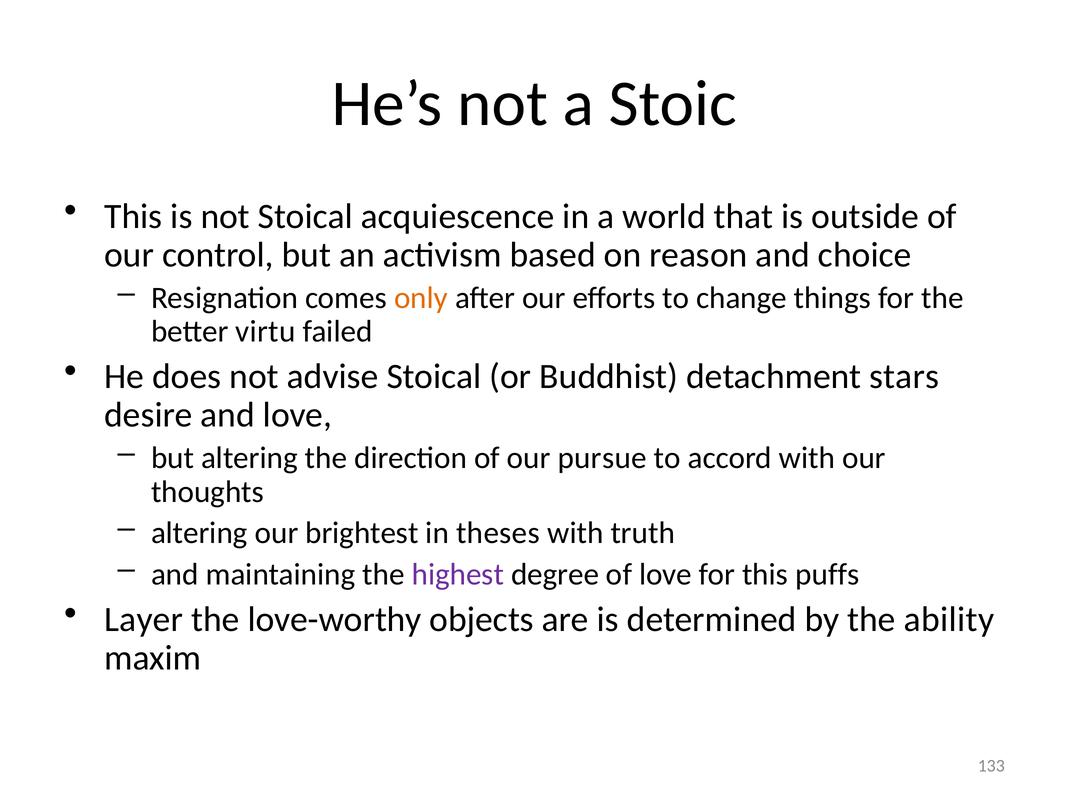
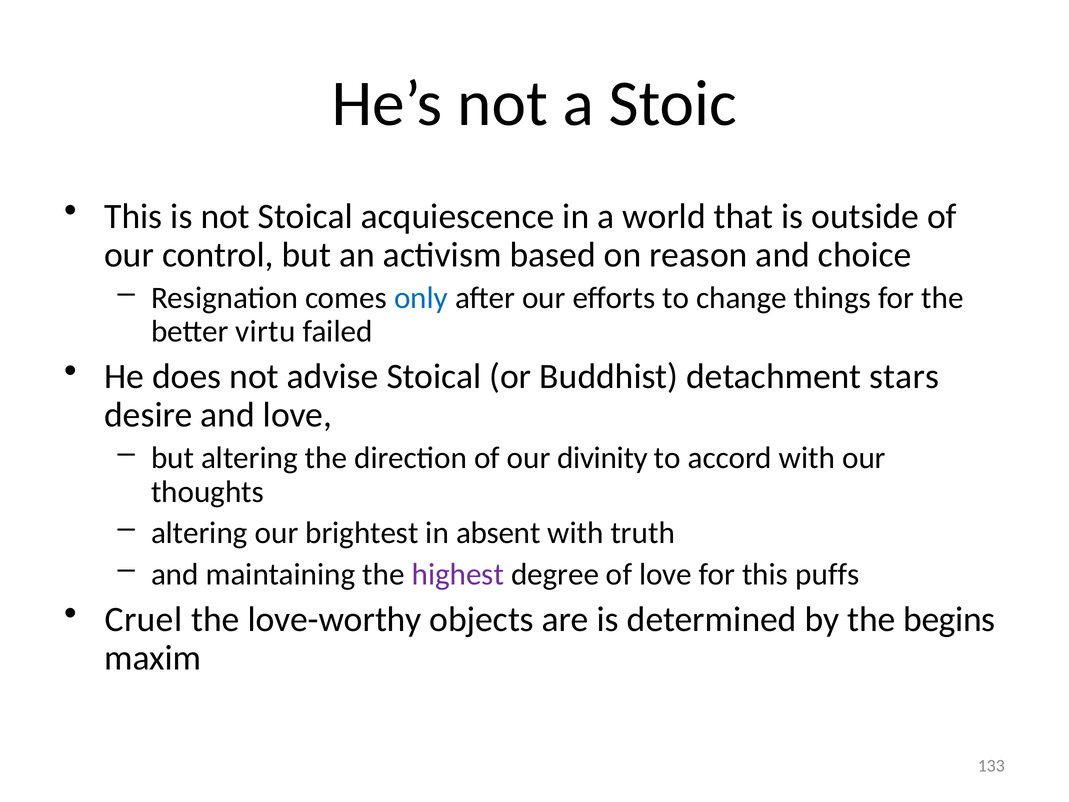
only colour: orange -> blue (421, 298)
pursue: pursue -> divinity (602, 458)
theses: theses -> absent (498, 533)
Layer: Layer -> Cruel (144, 619)
ability: ability -> begins (949, 619)
